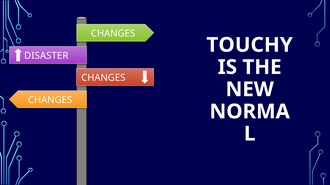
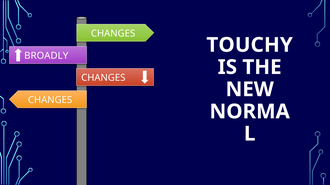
DISASTER: DISASTER -> BROADLY (46, 56)
